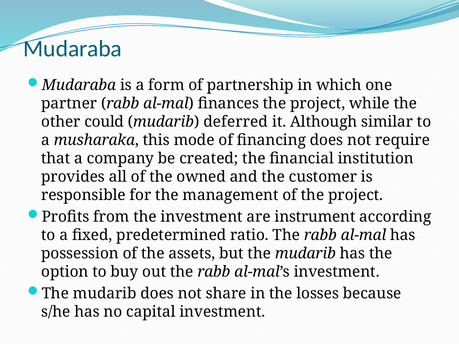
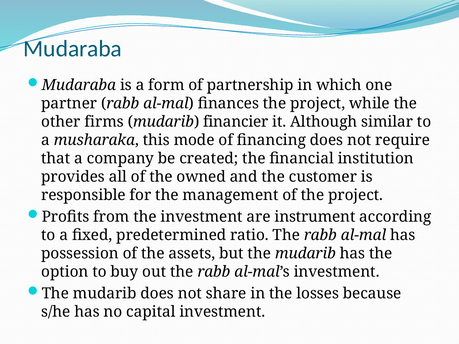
could: could -> firms (104, 122)
deferred: deferred -> financier (236, 122)
